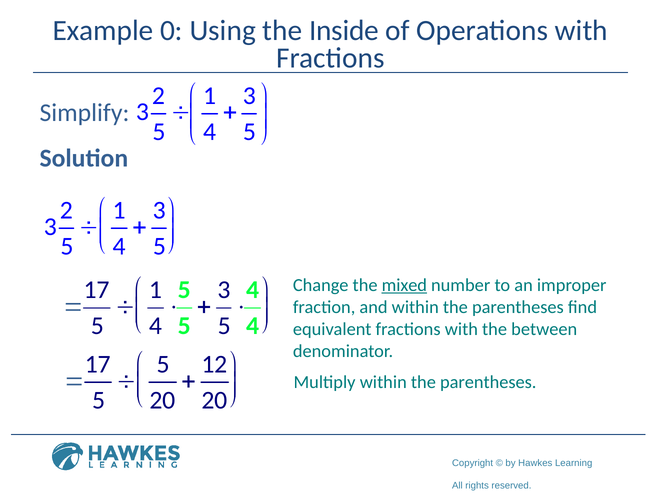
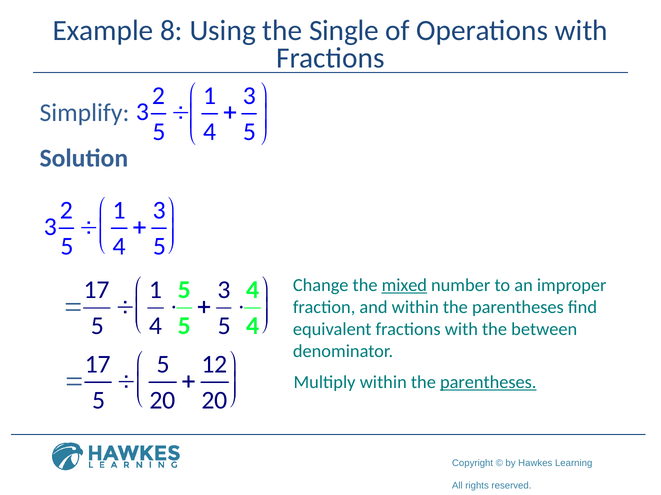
0: 0 -> 8 (171, 31)
Inside: Inside -> Single (344, 31)
parentheses underline: none -> present (488, 383)
